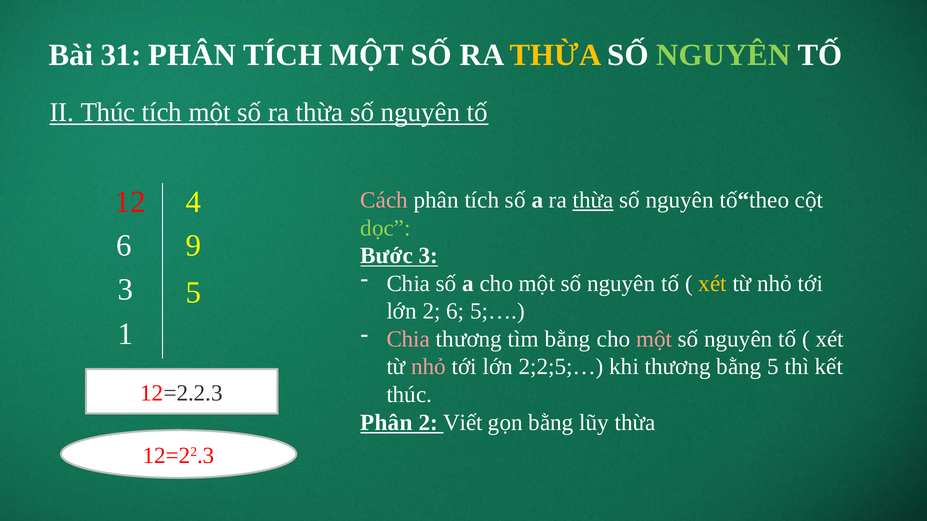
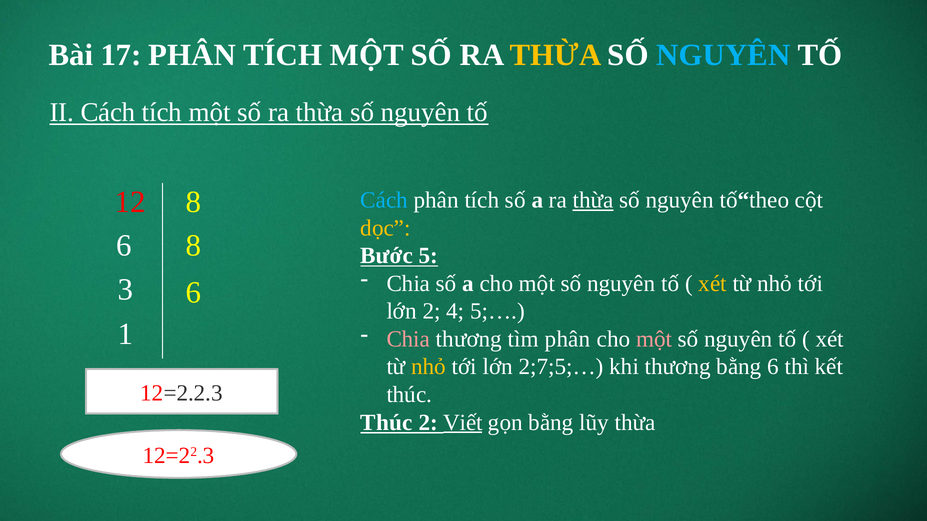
31: 31 -> 17 (121, 55)
NGUYÊN colour: light green -> light blue (723, 55)
II Thúc: Thúc -> Cách (108, 112)
12 4: 4 -> 8 (194, 202)
Cách colour: pink -> light blue (384, 200)
dọc colour: light green -> yellow (385, 228)
6 9: 9 -> 8 (193, 246)
Bước 3: 3 -> 5 (428, 256)
3 5: 5 -> 6 (193, 293)
2 6: 6 -> 4 (455, 311)
tìm bằng: bằng -> phân (568, 339)
nhỏ colour: pink -> yellow (429, 367)
2;2;5;…: 2;2;5;… -> 2;7;5;… (561, 367)
bằng 5: 5 -> 6 (773, 367)
Phân: Phân -> Thúc (387, 423)
Viết underline: none -> present (463, 423)
